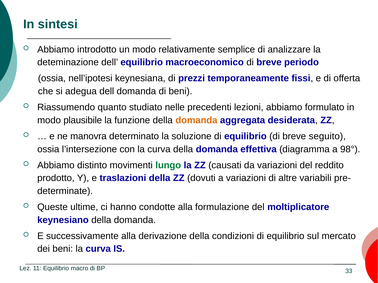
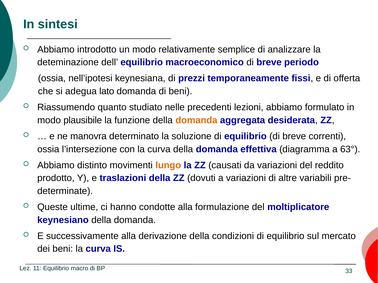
adegua dell: dell -> lato (107, 91)
seguito: seguito -> correnti (327, 137)
98°: 98° -> 63° (350, 149)
lungo colour: green -> orange (168, 165)
